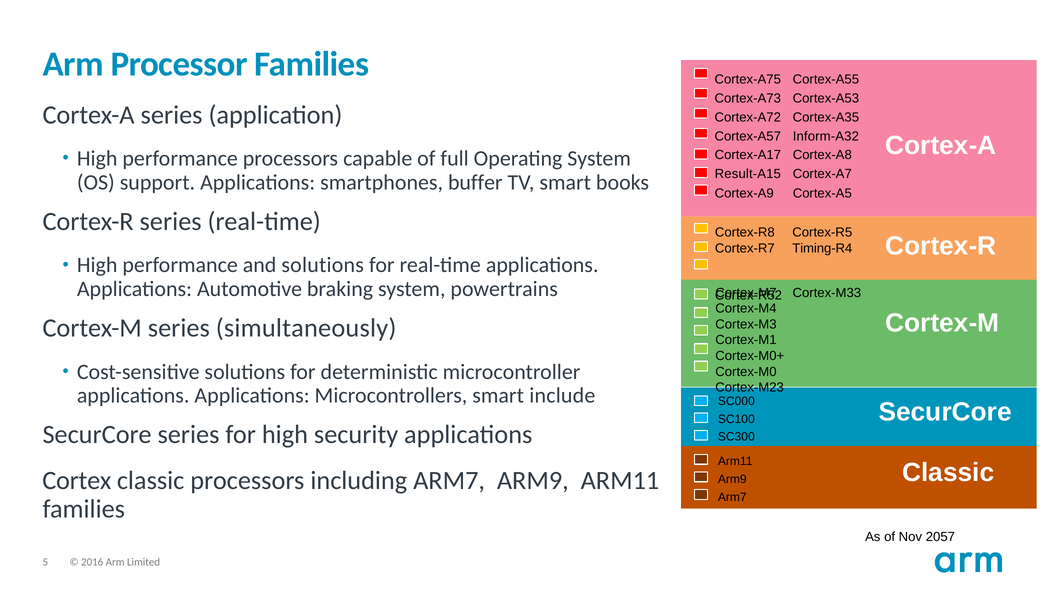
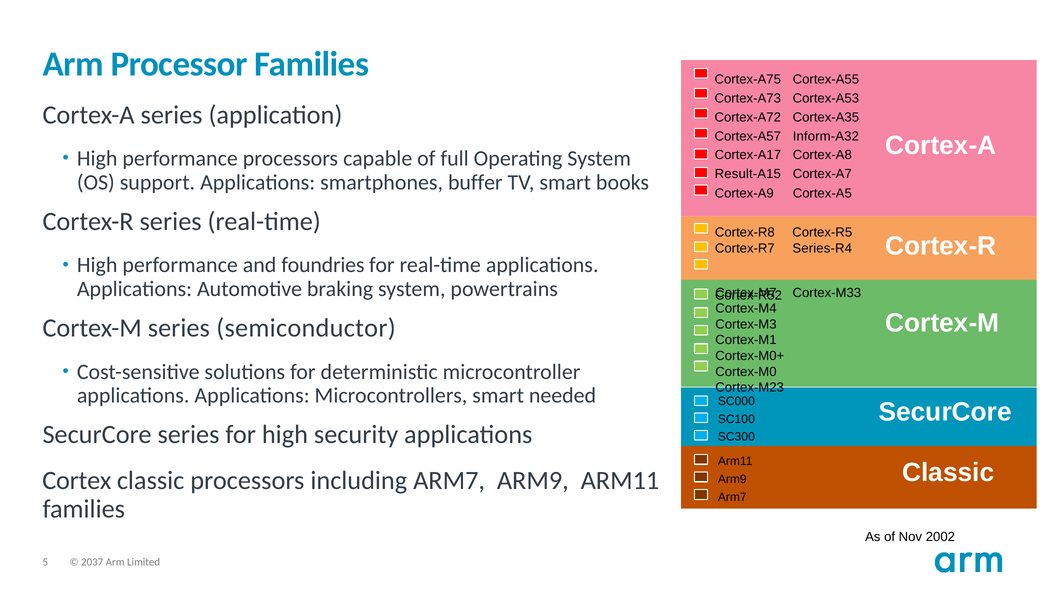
Timing-R4: Timing-R4 -> Series-R4 (822, 248)
and solutions: solutions -> foundries (323, 265)
simultaneously: simultaneously -> semiconductor (306, 328)
include: include -> needed (562, 395)
2057: 2057 -> 2002 (940, 536)
2016: 2016 -> 2037 (92, 561)
